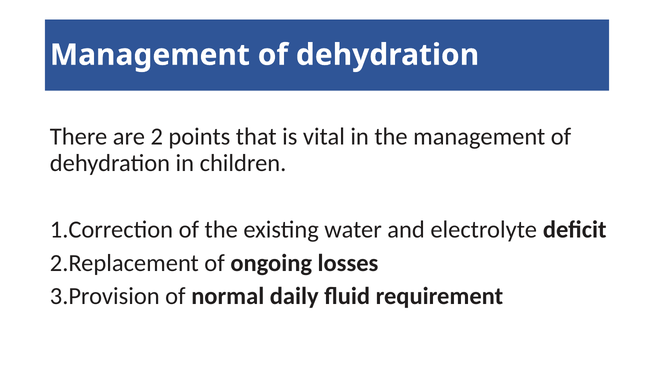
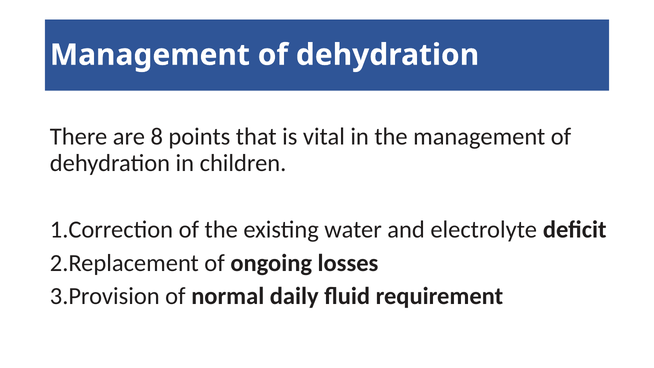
2: 2 -> 8 (157, 136)
